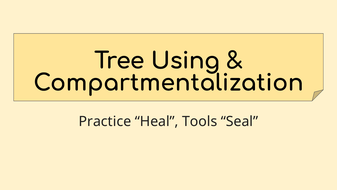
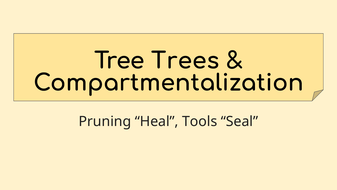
Using: Using -> Trees (185, 61)
Practice: Practice -> Pruning (105, 121)
